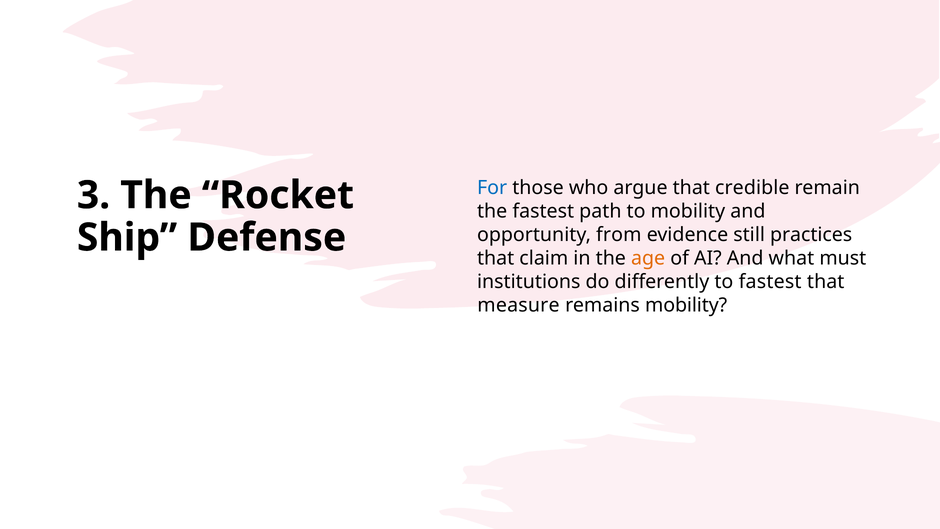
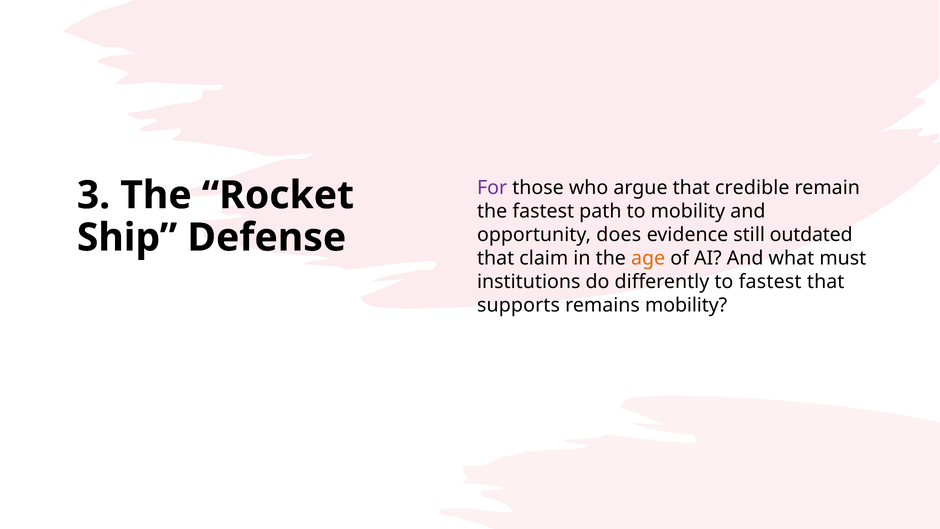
For colour: blue -> purple (492, 187)
from: from -> does (619, 235)
practices: practices -> outdated (811, 235)
measure: measure -> supports (518, 305)
